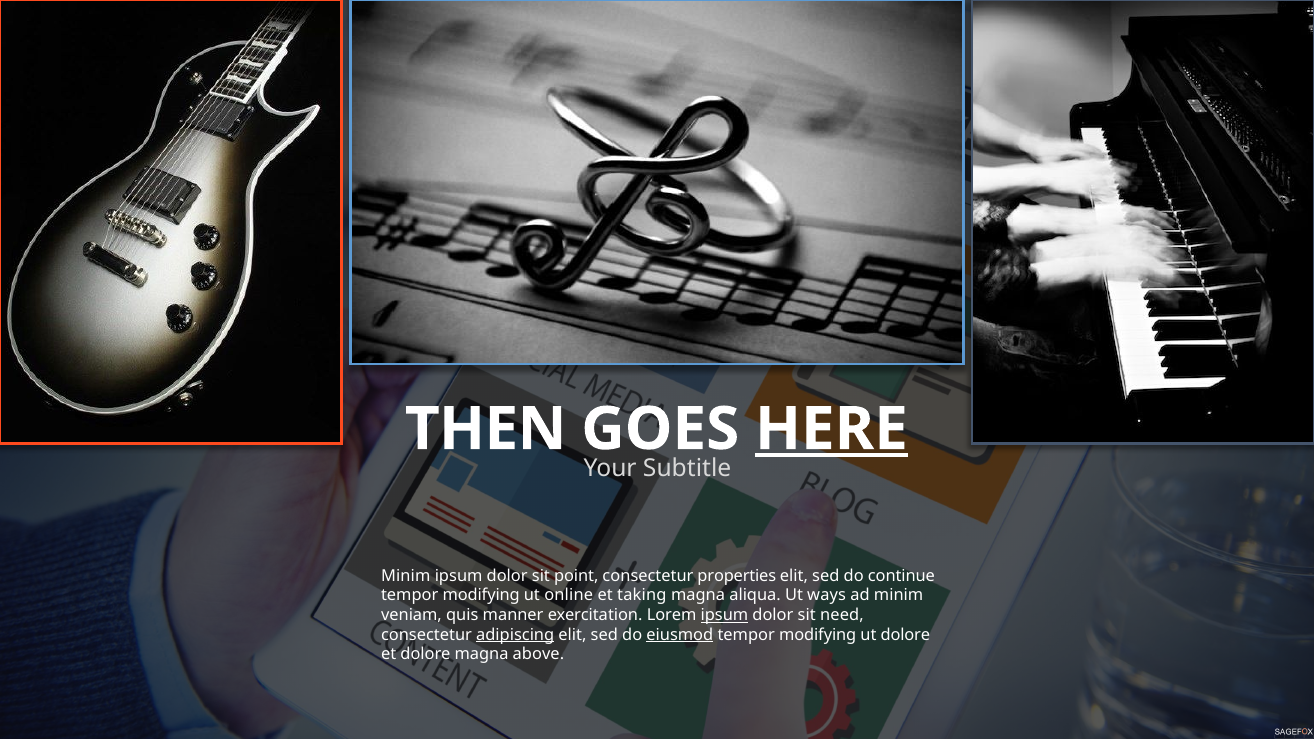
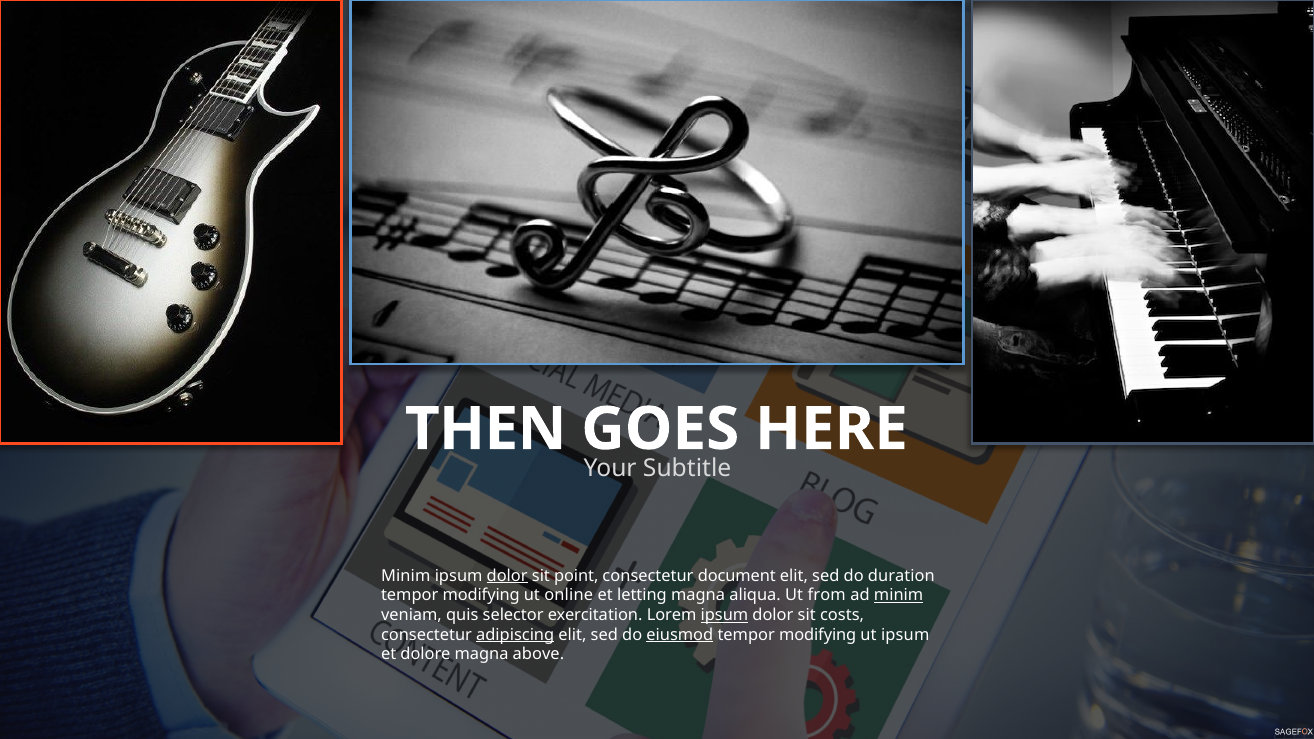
HERE underline: present -> none (831, 429)
dolor underline: none -> present (507, 576)
properties: properties -> document (737, 576)
continue: continue -> duration (901, 576)
taking: taking -> letting (642, 596)
ways: ways -> from (827, 596)
minim underline: none -> present (899, 596)
manner: manner -> selector (513, 615)
need: need -> costs (842, 615)
ut dolore: dolore -> ipsum (905, 635)
